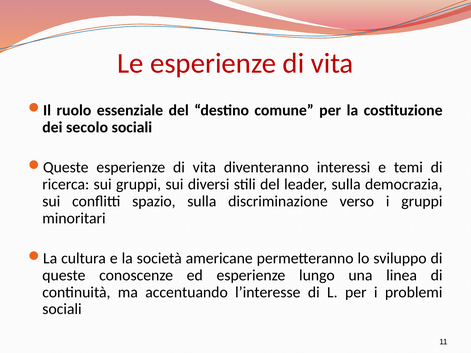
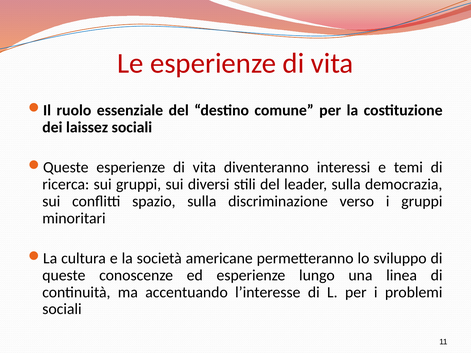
secolo: secolo -> laissez (87, 127)
